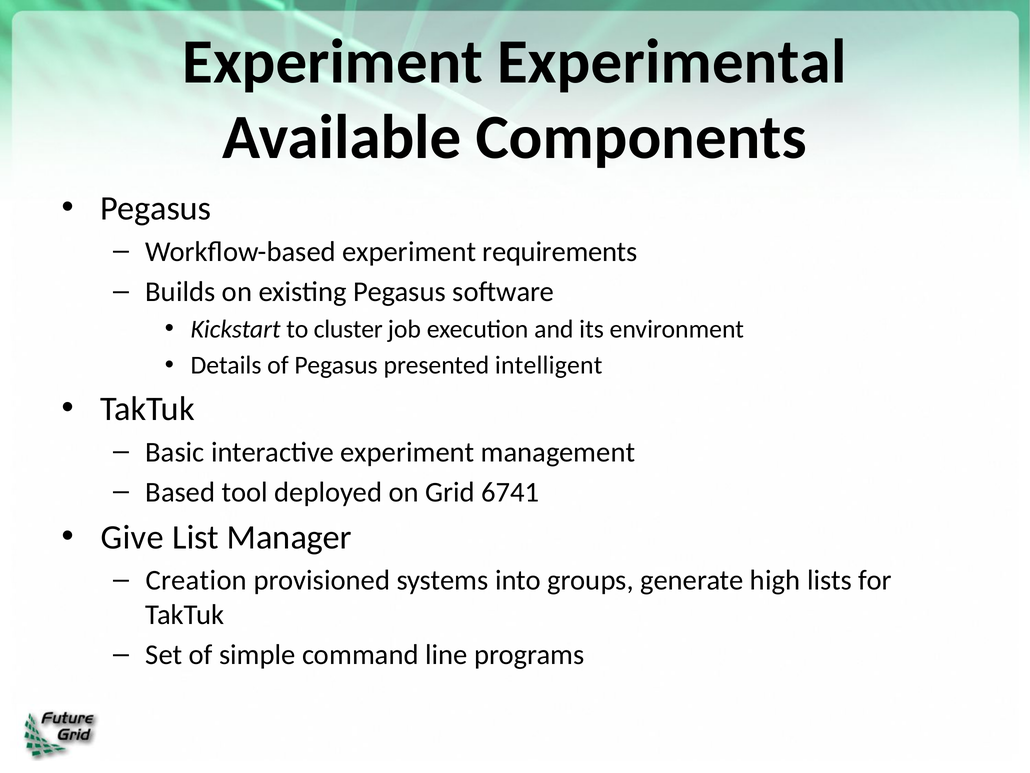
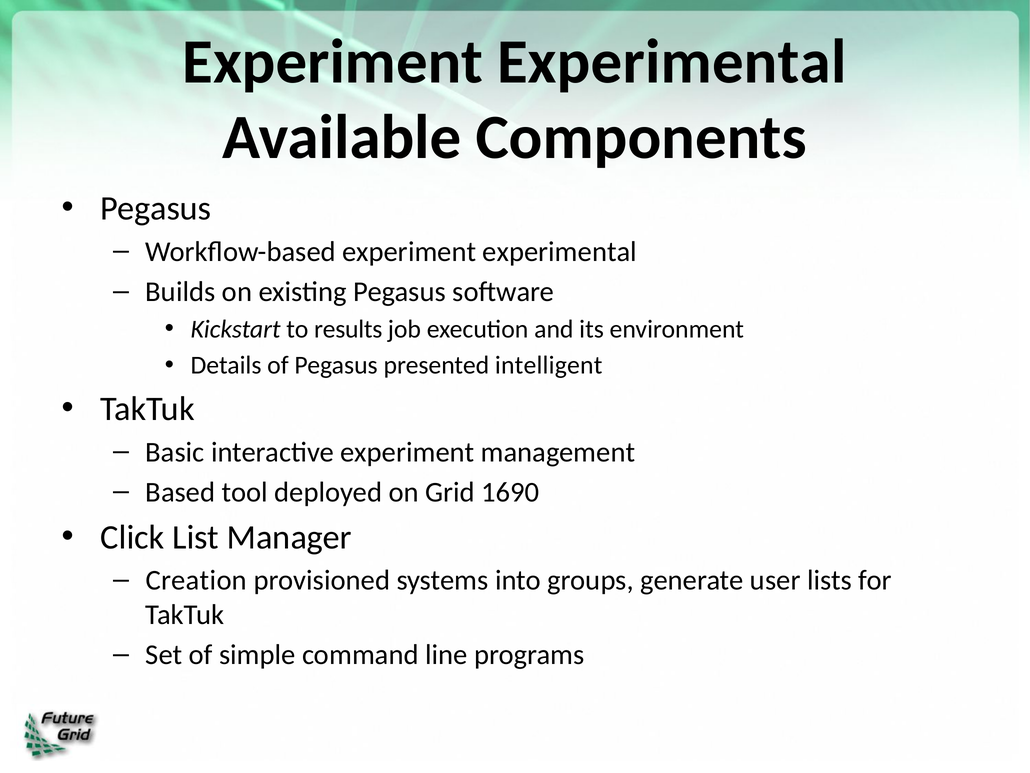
Workflow-based experiment requirements: requirements -> experimental (560, 251)
cluster: cluster -> results (348, 329)
6741: 6741 -> 1690 (510, 492)
Give: Give -> Click (132, 537)
high: high -> user (775, 580)
